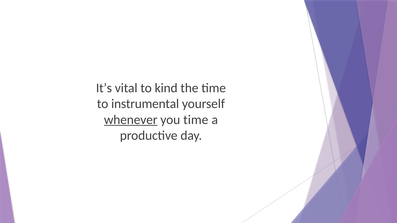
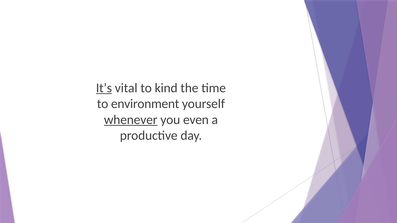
It’s underline: none -> present (104, 88)
instrumental: instrumental -> environment (145, 104)
you time: time -> even (196, 120)
